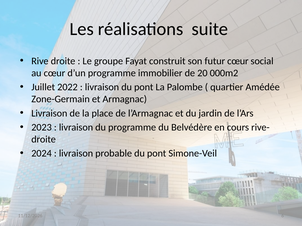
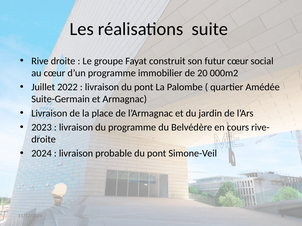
Zone-Germain: Zone-Germain -> Suite-Germain (61, 99)
